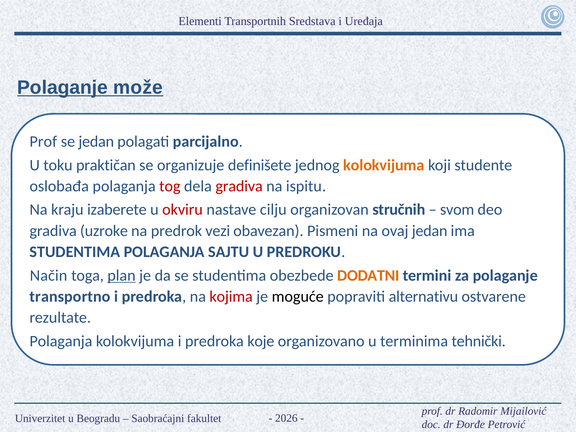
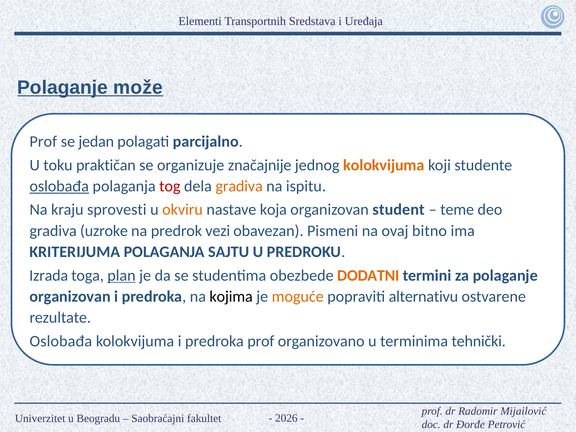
definišete: definišete -> značajnije (260, 165)
oslobađa underline: none -> present (59, 186)
gradiva colour: red -> orange (239, 186)
izaberete: izaberete -> sprovesti (117, 210)
okviru colour: red -> orange (183, 210)
cilju: cilju -> koja (273, 210)
stručnih: stručnih -> student (399, 210)
svom: svom -> teme (457, 210)
ovaj jedan: jedan -> bitno (429, 231)
STUDENTIMA: STUDENTIMA -> KRITERIJUMA (75, 252)
Način: Način -> Izrada (49, 275)
transportno: transportno -> organizovan (70, 297)
kojima colour: red -> black (231, 297)
moguće colour: black -> orange (298, 297)
Polaganja: Polaganja -> Oslobađa (61, 341)
predroka koje: koje -> prof (261, 341)
